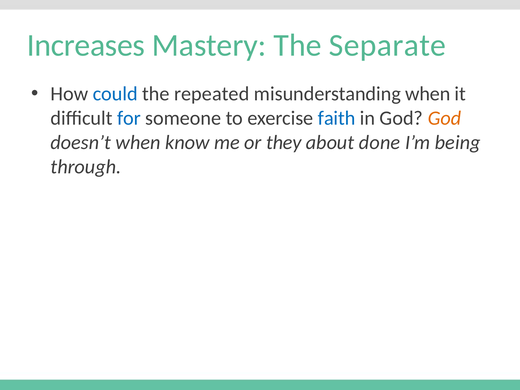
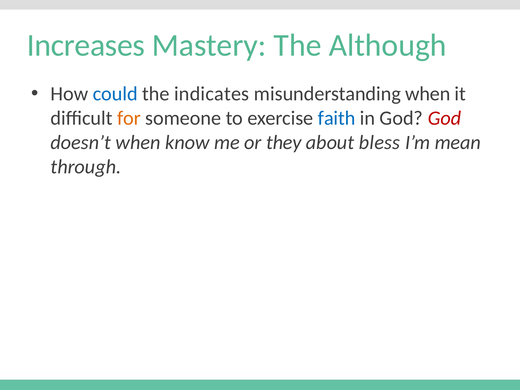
Separate: Separate -> Although (388, 45)
repeated: repeated -> indicates (212, 94)
for colour: blue -> orange (129, 118)
God colour: orange -> red (445, 118)
done: done -> bless (380, 142)
being: being -> mean (458, 142)
